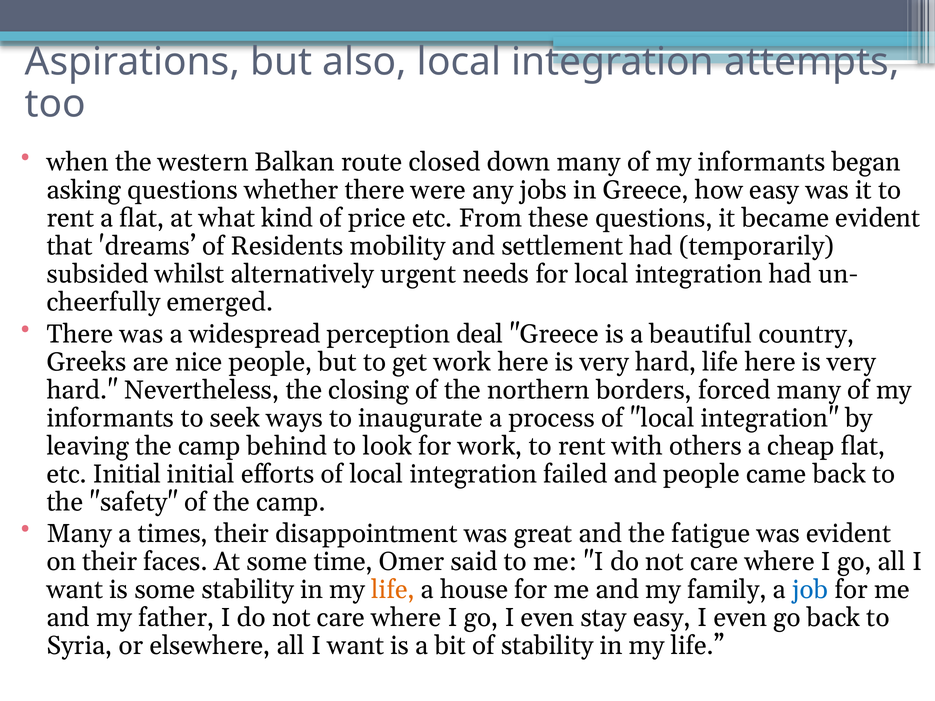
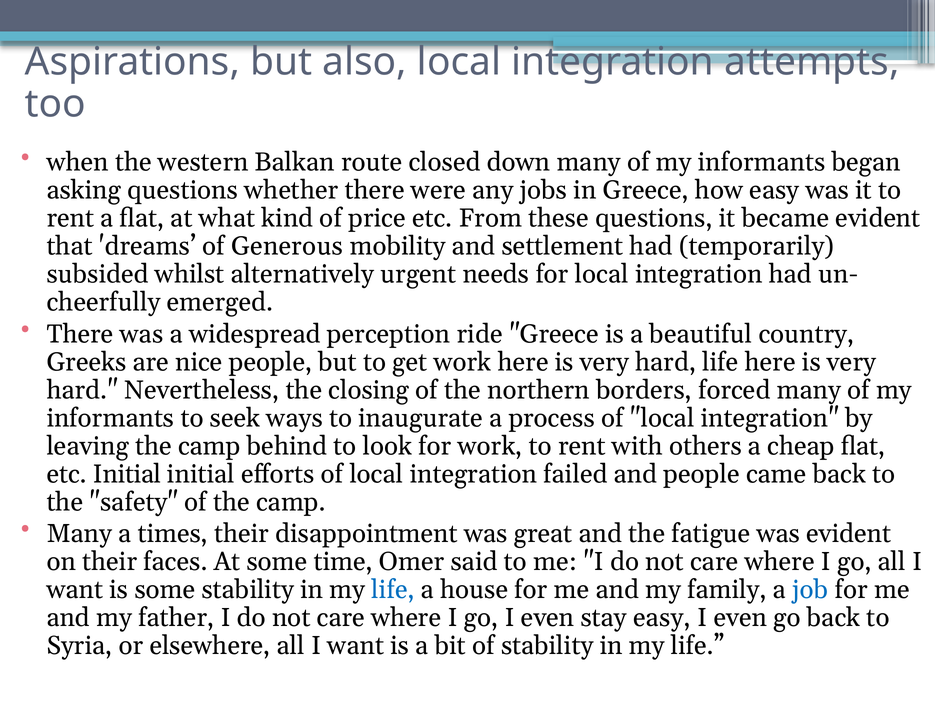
Residents: Residents -> Generous (287, 246)
deal: deal -> ride (480, 334)
life colour: orange -> blue (393, 590)
